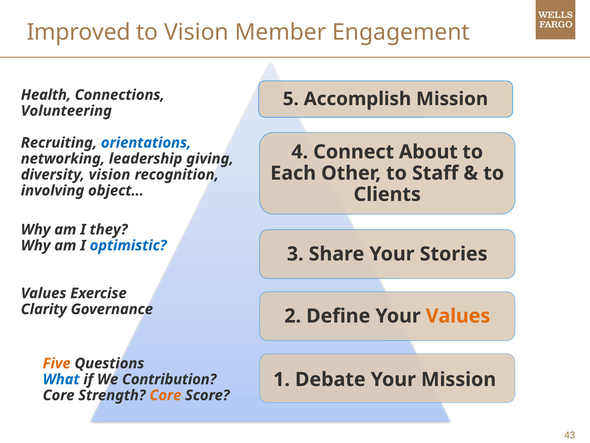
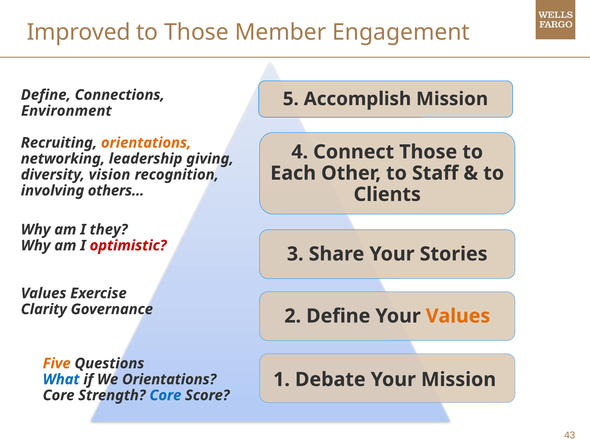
to Vision: Vision -> Those (196, 32)
Health: Health -> Define (46, 95)
Volunteering: Volunteering -> Environment (66, 111)
orientations colour: blue -> orange (146, 143)
About: About -> Those (428, 152)
object…: object… -> others… (116, 190)
optimistic colour: blue -> red (128, 245)
We Contribution: Contribution -> Orientations (169, 379)
Core colour: orange -> blue (165, 395)
